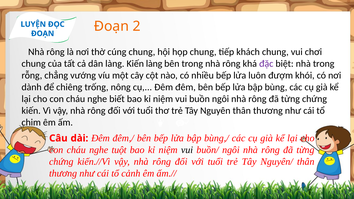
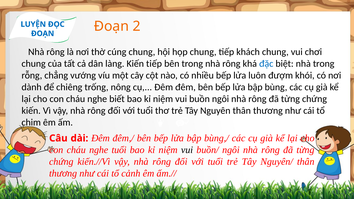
Kiến làng: làng -> tiếp (154, 64)
đặc colour: purple -> blue (266, 64)
nghe tuột: tuột -> tuổi (119, 150)
